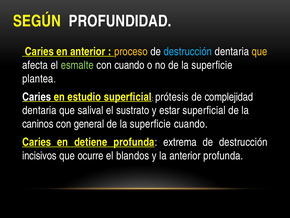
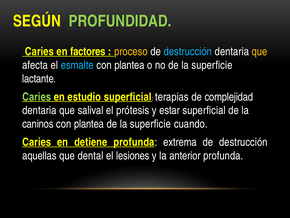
PROFUNDIDAD colour: white -> light green (120, 21)
en anterior: anterior -> factores (88, 52)
esmalte colour: light green -> light blue (77, 65)
cuando: cuando -> plantea (129, 65)
plantea: plantea -> lactante (38, 79)
Caries colour: white -> light green (37, 97)
prótesis: prótesis -> terapias (172, 97)
sustrato: sustrato -> prótesis (133, 110)
general: general -> plantea (89, 124)
incisivos: incisivos -> aquellas (39, 155)
ocurre: ocurre -> dental (90, 155)
blandos: blandos -> lesiones (133, 155)
